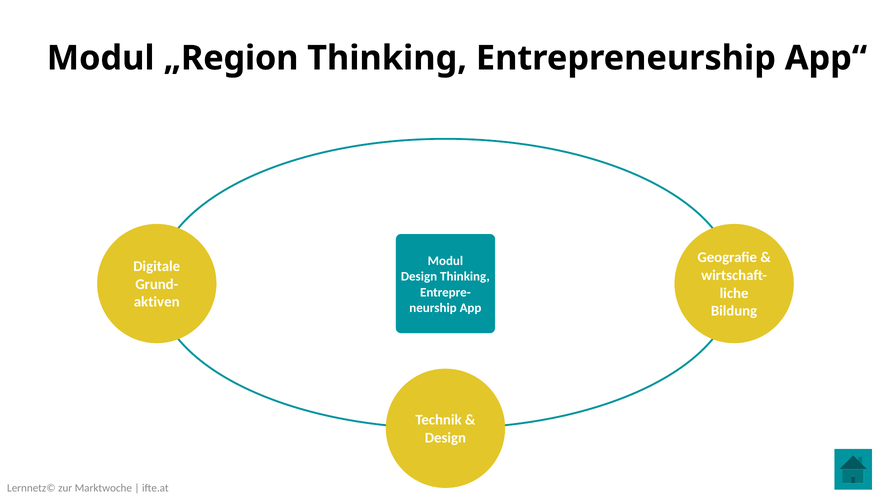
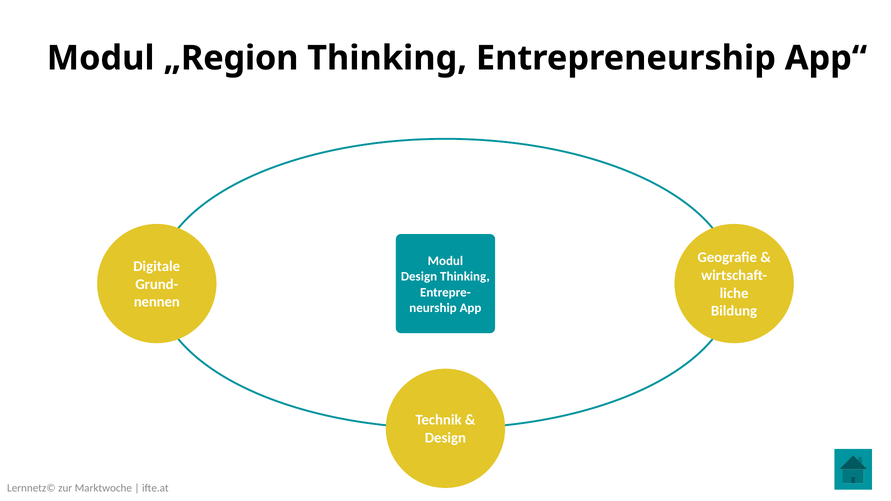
aktiven: aktiven -> nennen (157, 302)
